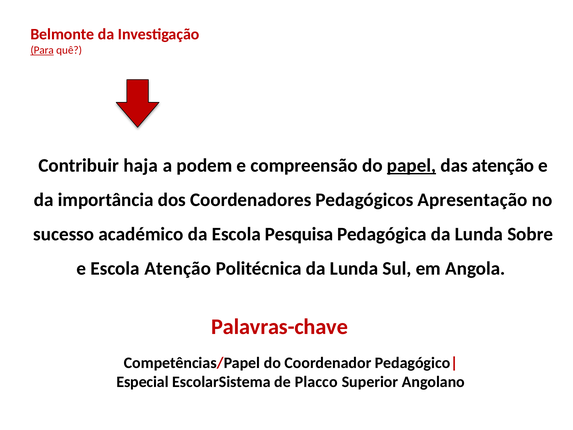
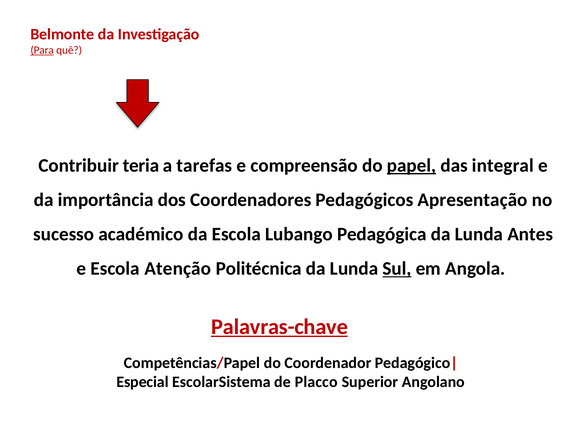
haja: haja -> teria (141, 165)
podem: podem -> tarefas (204, 165)
das atenção: atenção -> integral (503, 165)
Pesquisa: Pesquisa -> Lubango (299, 234)
Sobre: Sobre -> Antes (530, 234)
Sul underline: none -> present (397, 268)
Palavras-chave underline: none -> present (280, 327)
